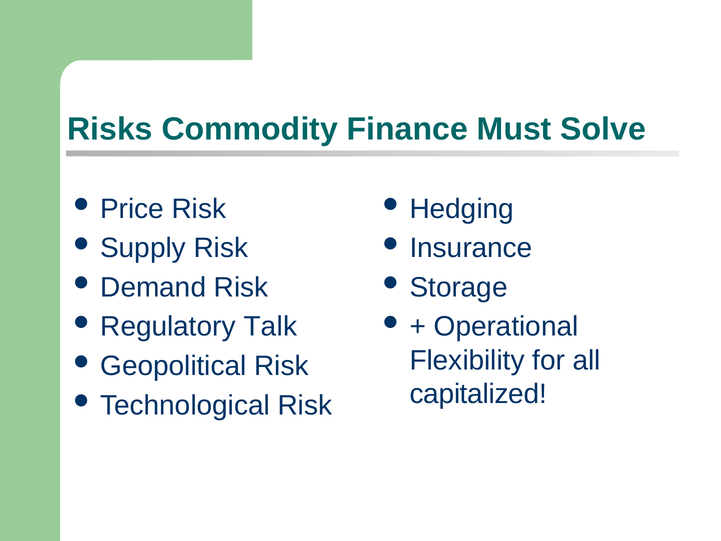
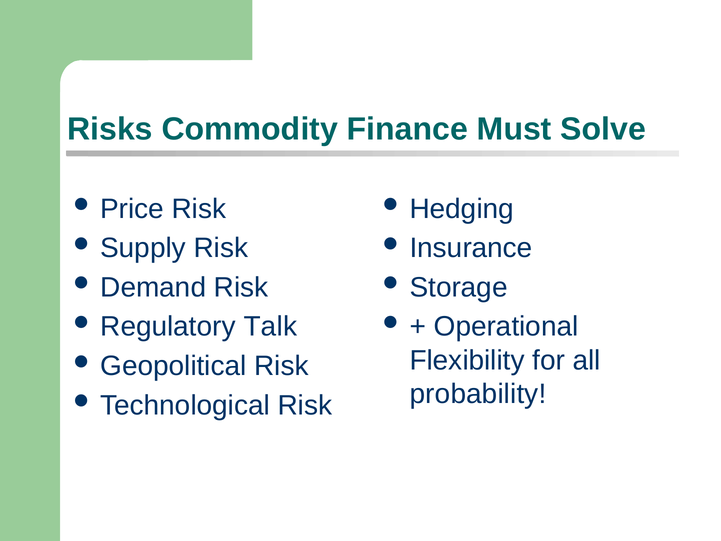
capitalized: capitalized -> probability (478, 394)
